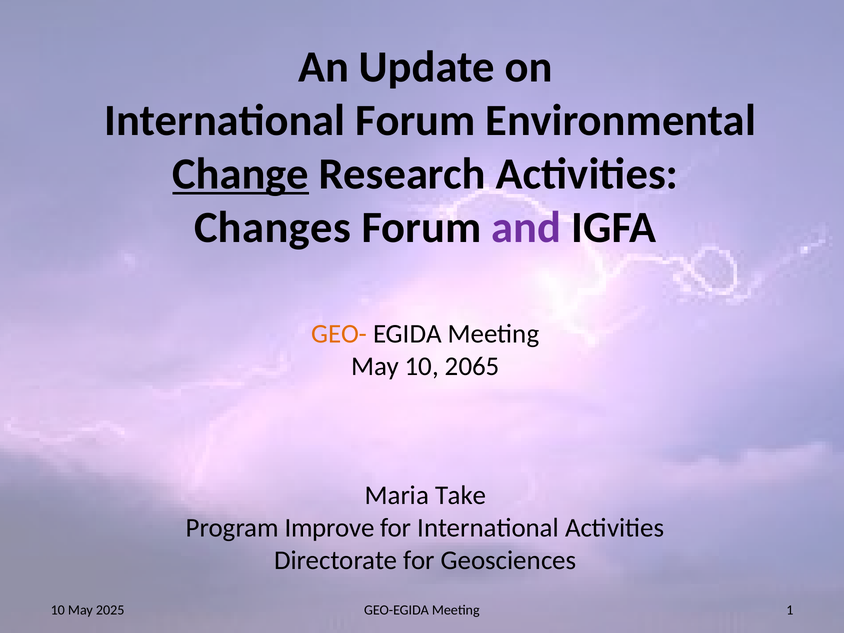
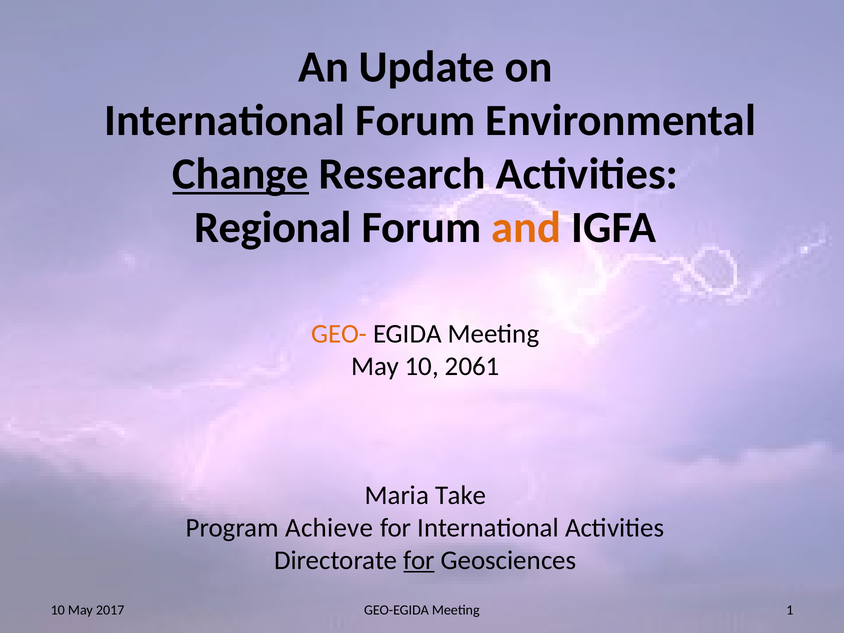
Changes: Changes -> Regional (273, 228)
and colour: purple -> orange (526, 228)
2065: 2065 -> 2061 (472, 366)
Improve: Improve -> Achieve (329, 528)
for underline: none -> present (419, 560)
2025: 2025 -> 2017 (110, 610)
